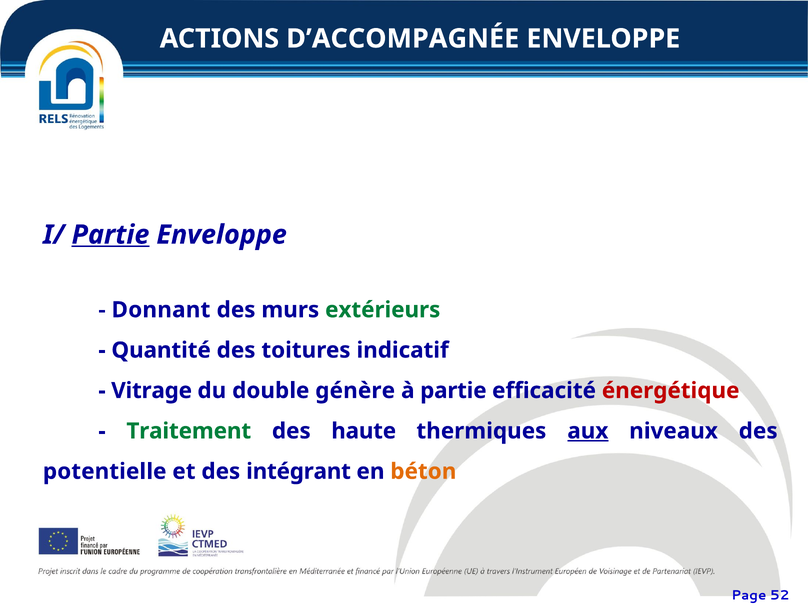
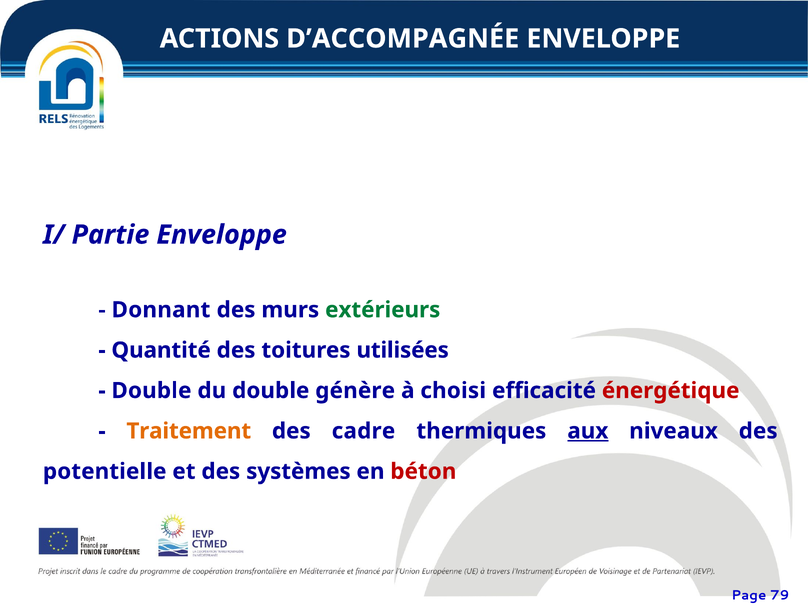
Partie underline: present -> none (111, 235)
indicatif: indicatif -> utilisées (403, 350)
Vitrage: Vitrage -> Double (151, 391)
à partie: partie -> choisi (453, 391)
Traitement colour: green -> orange (189, 431)
haute: haute -> cadre (363, 431)
intégrant: intégrant -> systèmes (298, 471)
béton colour: orange -> red (423, 471)
52: 52 -> 79 (780, 595)
